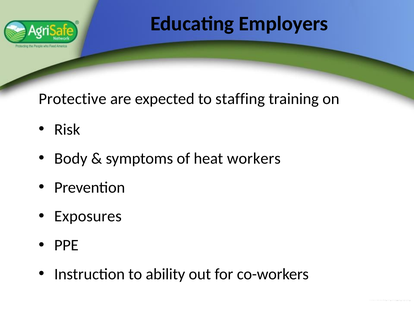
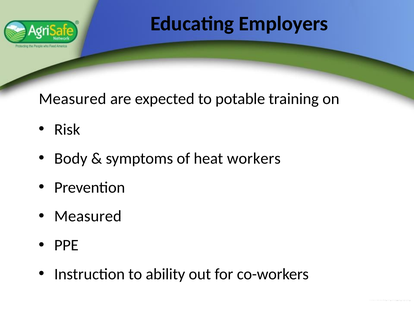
Protective: Protective -> Measured (73, 99)
staffing: staffing -> potable (240, 99)
Exposures: Exposures -> Measured (88, 217)
